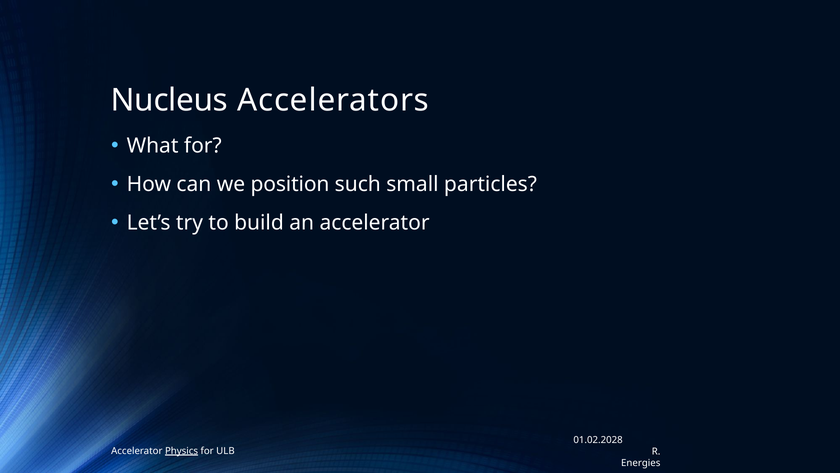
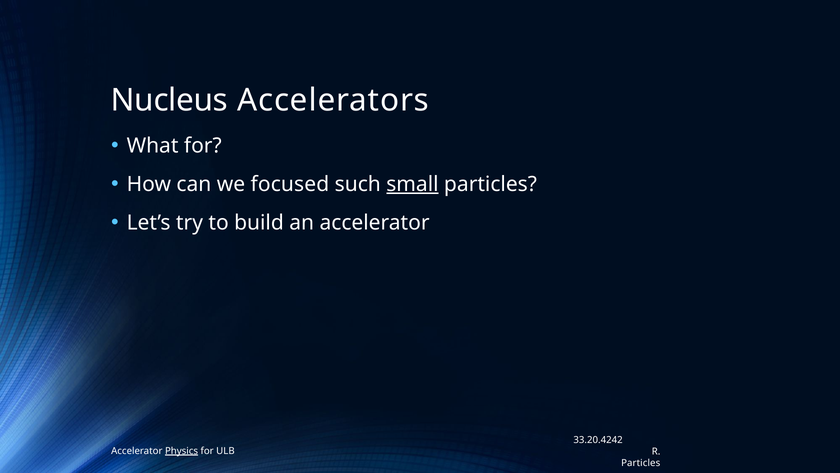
position: position -> focused (290, 184)
small underline: none -> present (412, 184)
01.02.2028: 01.02.2028 -> 33.20.4242 (598, 440)
Energies: Energies -> Particles (641, 463)
